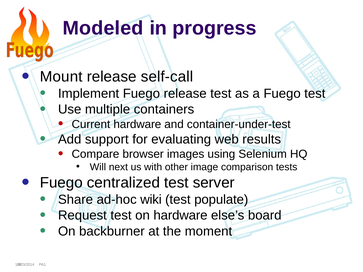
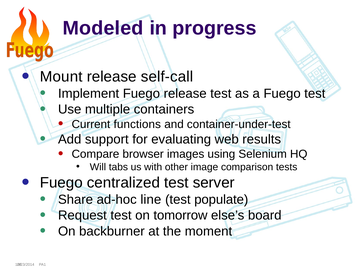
Current hardware: hardware -> functions (137, 124)
next: next -> tabs (118, 167)
wiki: wiki -> line (151, 200)
on hardware: hardware -> tomorrow (180, 216)
